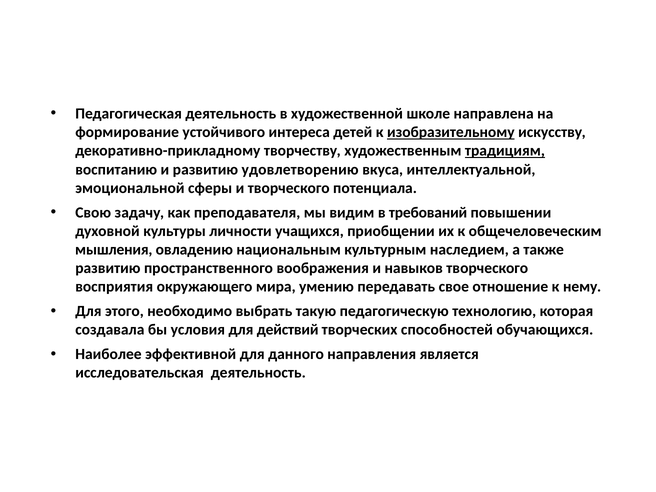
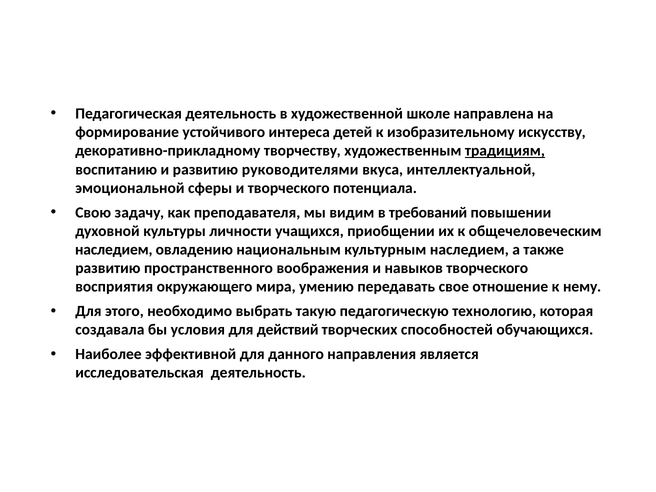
изобразительному underline: present -> none (451, 132)
удовлетворению: удовлетворению -> руководителями (300, 169)
мышления: мышления -> наследием (114, 250)
